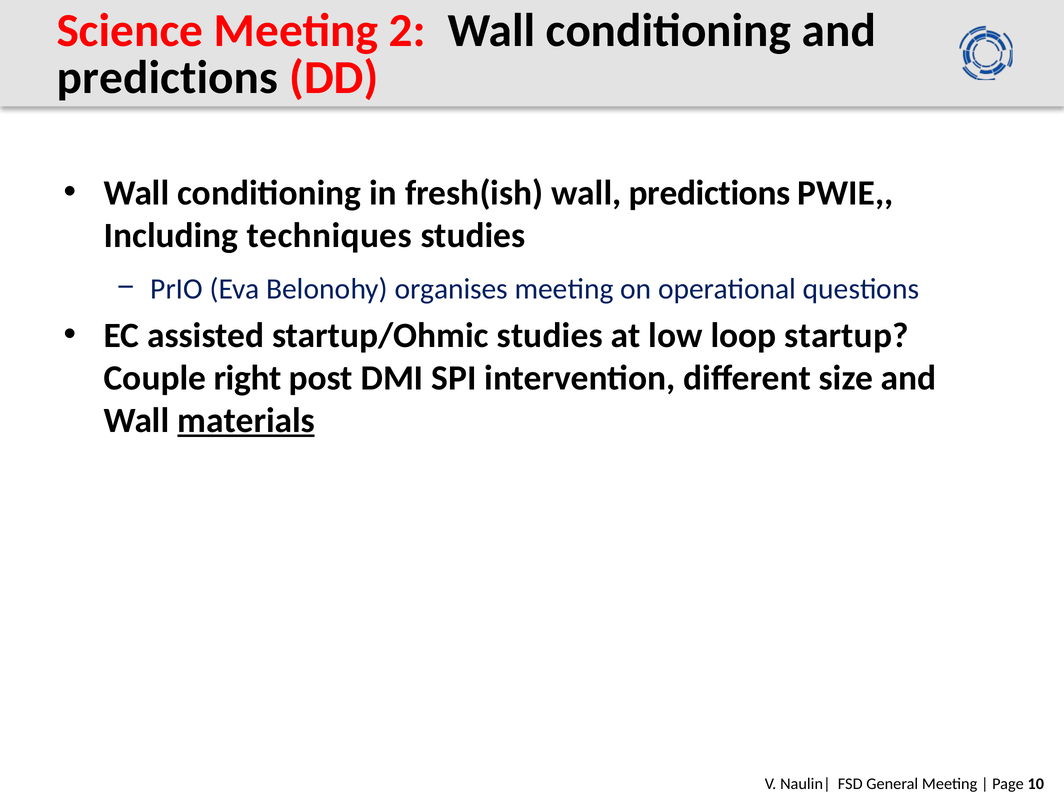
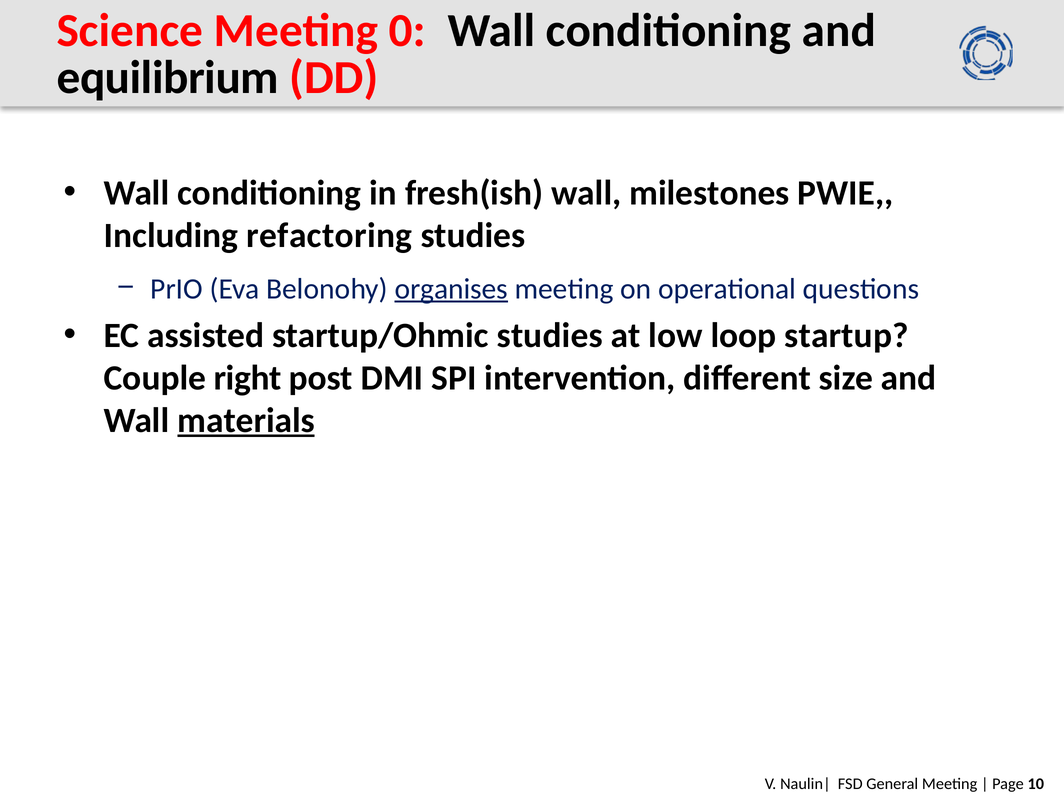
2: 2 -> 0 (407, 31)
predictions: predictions -> equilibrium (168, 78)
wall predictions: predictions -> milestones (709, 193)
techniques: techniques -> refactoring (329, 235)
organises underline: none -> present (451, 289)
